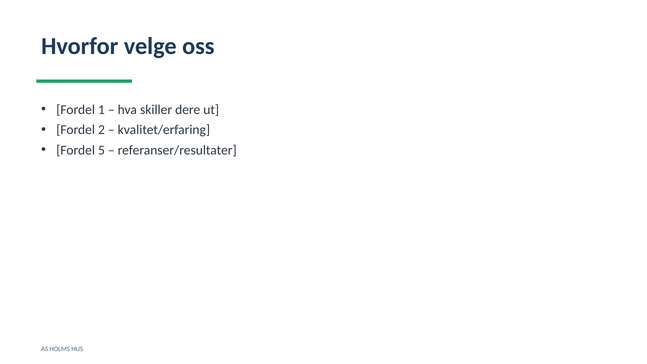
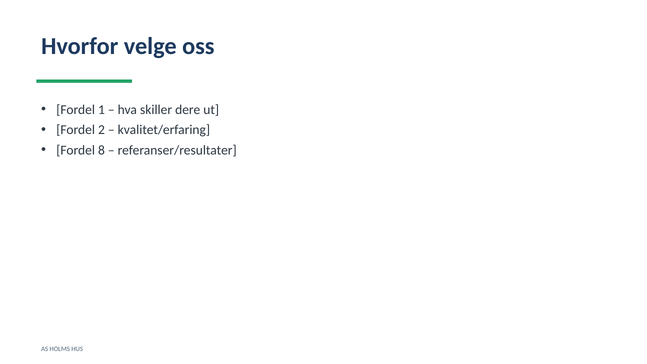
5: 5 -> 8 (101, 150)
